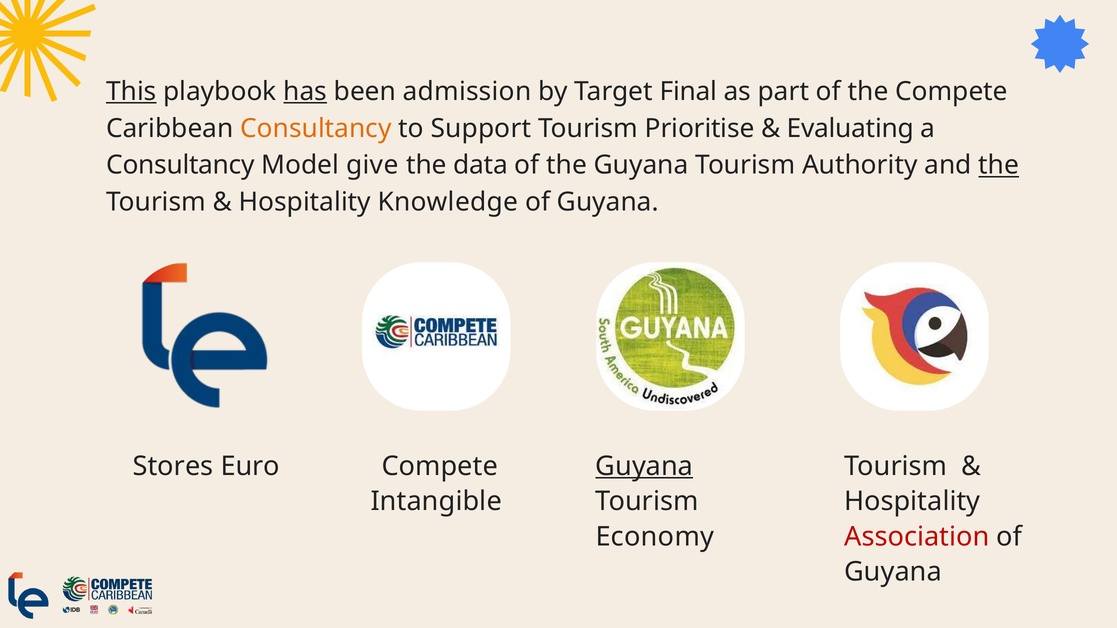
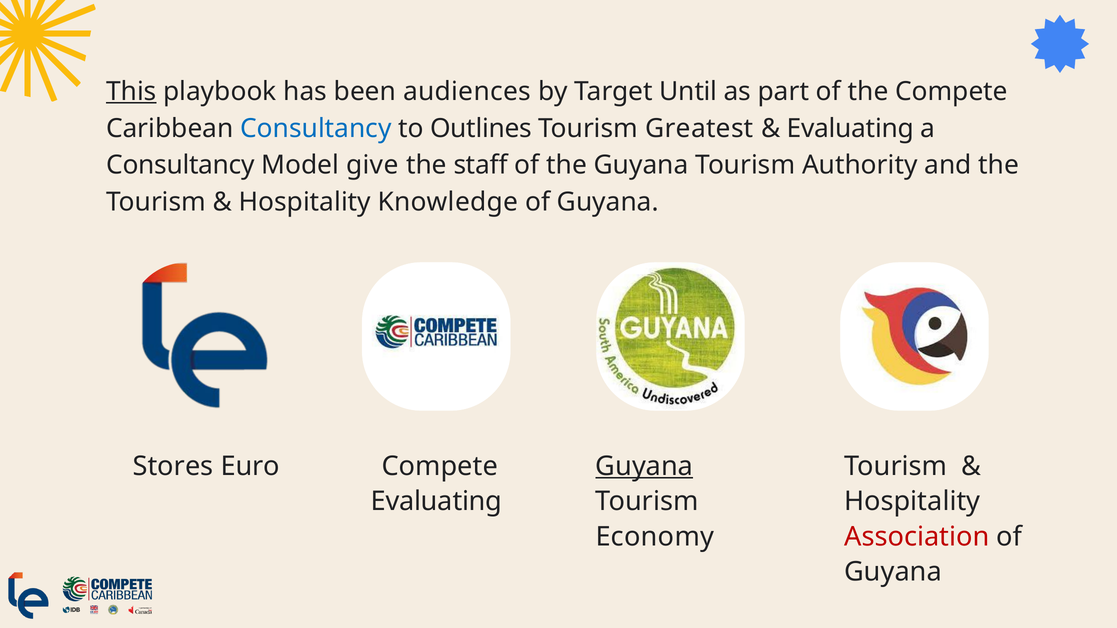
has underline: present -> none (305, 92)
admission: admission -> audiences (467, 92)
Final: Final -> Until (688, 92)
Consultancy colour: orange -> blue (316, 128)
Support: Support -> Outlines (481, 128)
Prioritise: Prioritise -> Greatest (699, 128)
data: data -> staff (481, 165)
the underline: present -> none (999, 165)
Intangible: Intangible -> Evaluating (436, 502)
